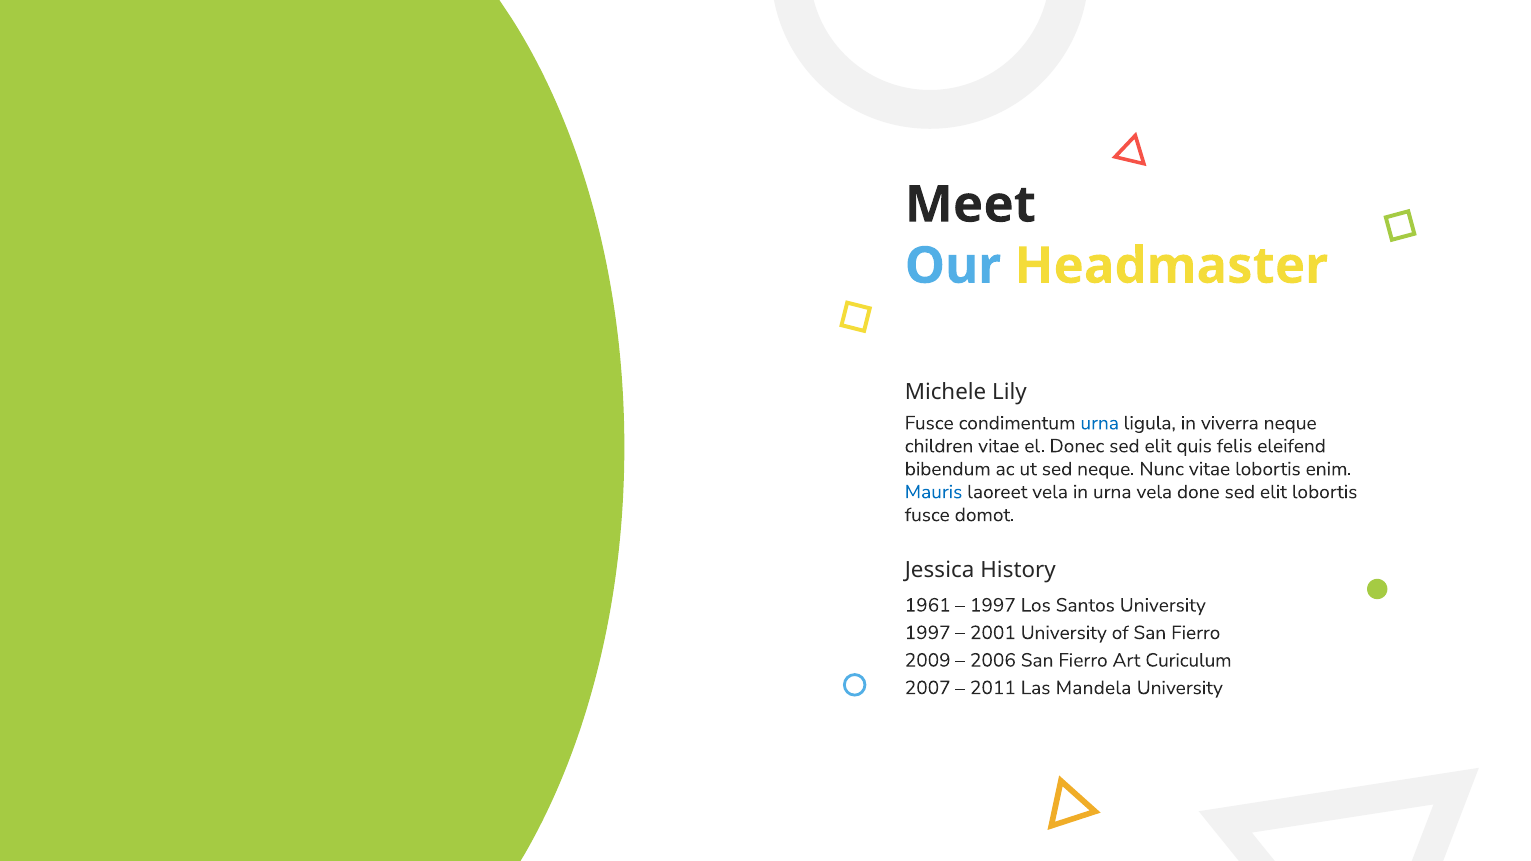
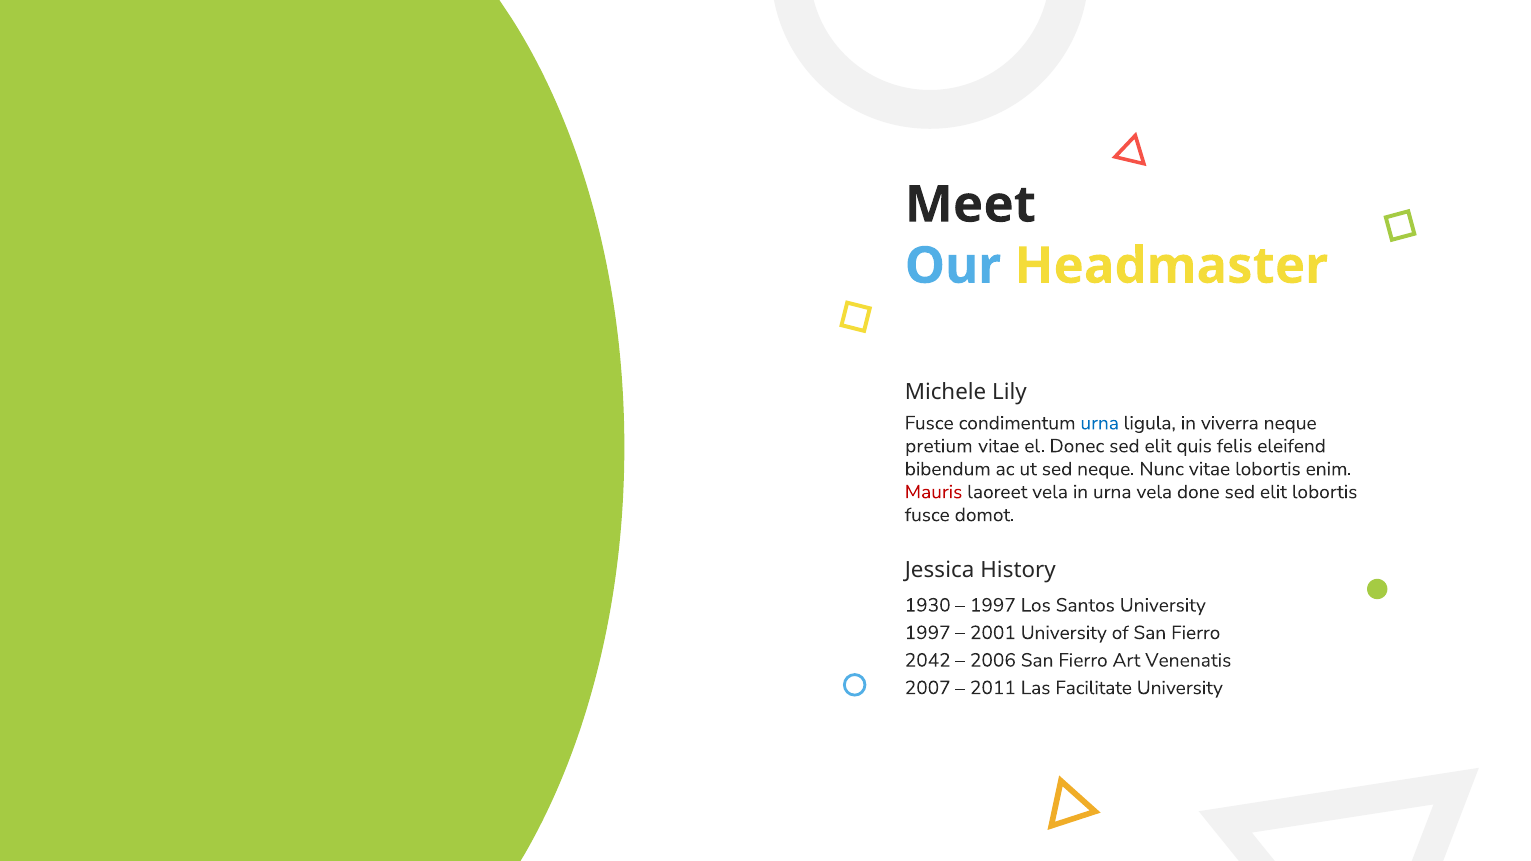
children: children -> pretium (939, 446)
Mauris colour: blue -> red (934, 492)
1961: 1961 -> 1930 (928, 605)
2009: 2009 -> 2042 (928, 660)
Curiculum: Curiculum -> Venenatis (1188, 660)
Mandela: Mandela -> Facilitate (1094, 688)
